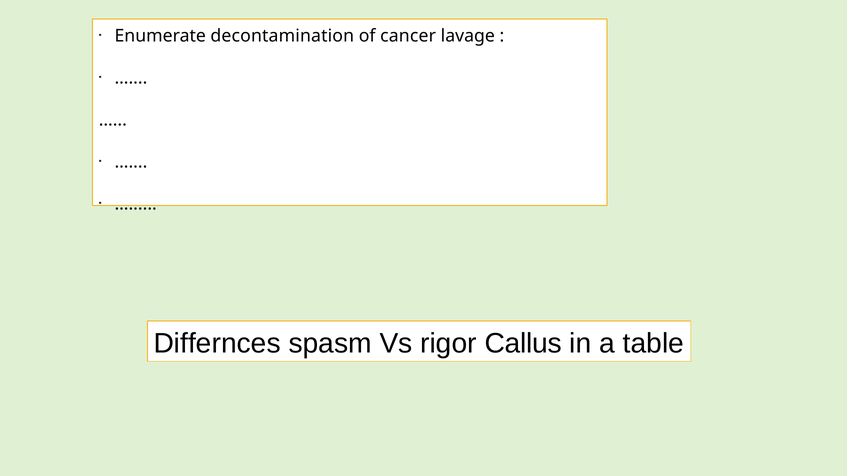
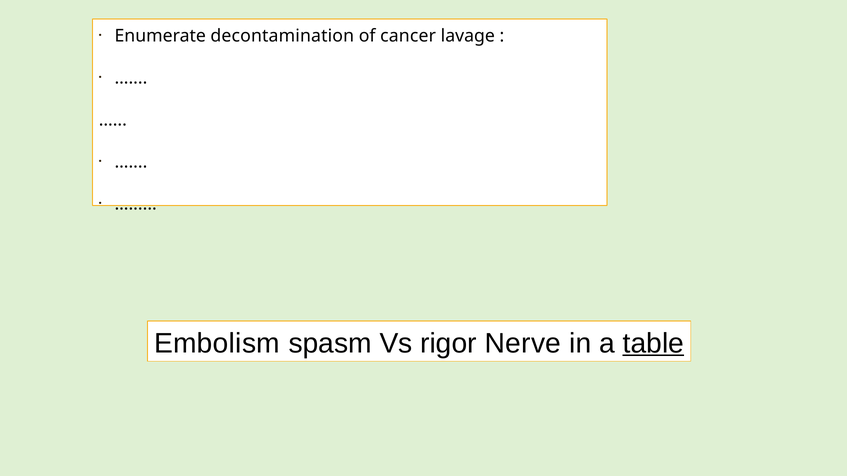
Differnces: Differnces -> Embolism (217, 344)
Callus: Callus -> Nerve (523, 344)
table underline: none -> present (653, 344)
